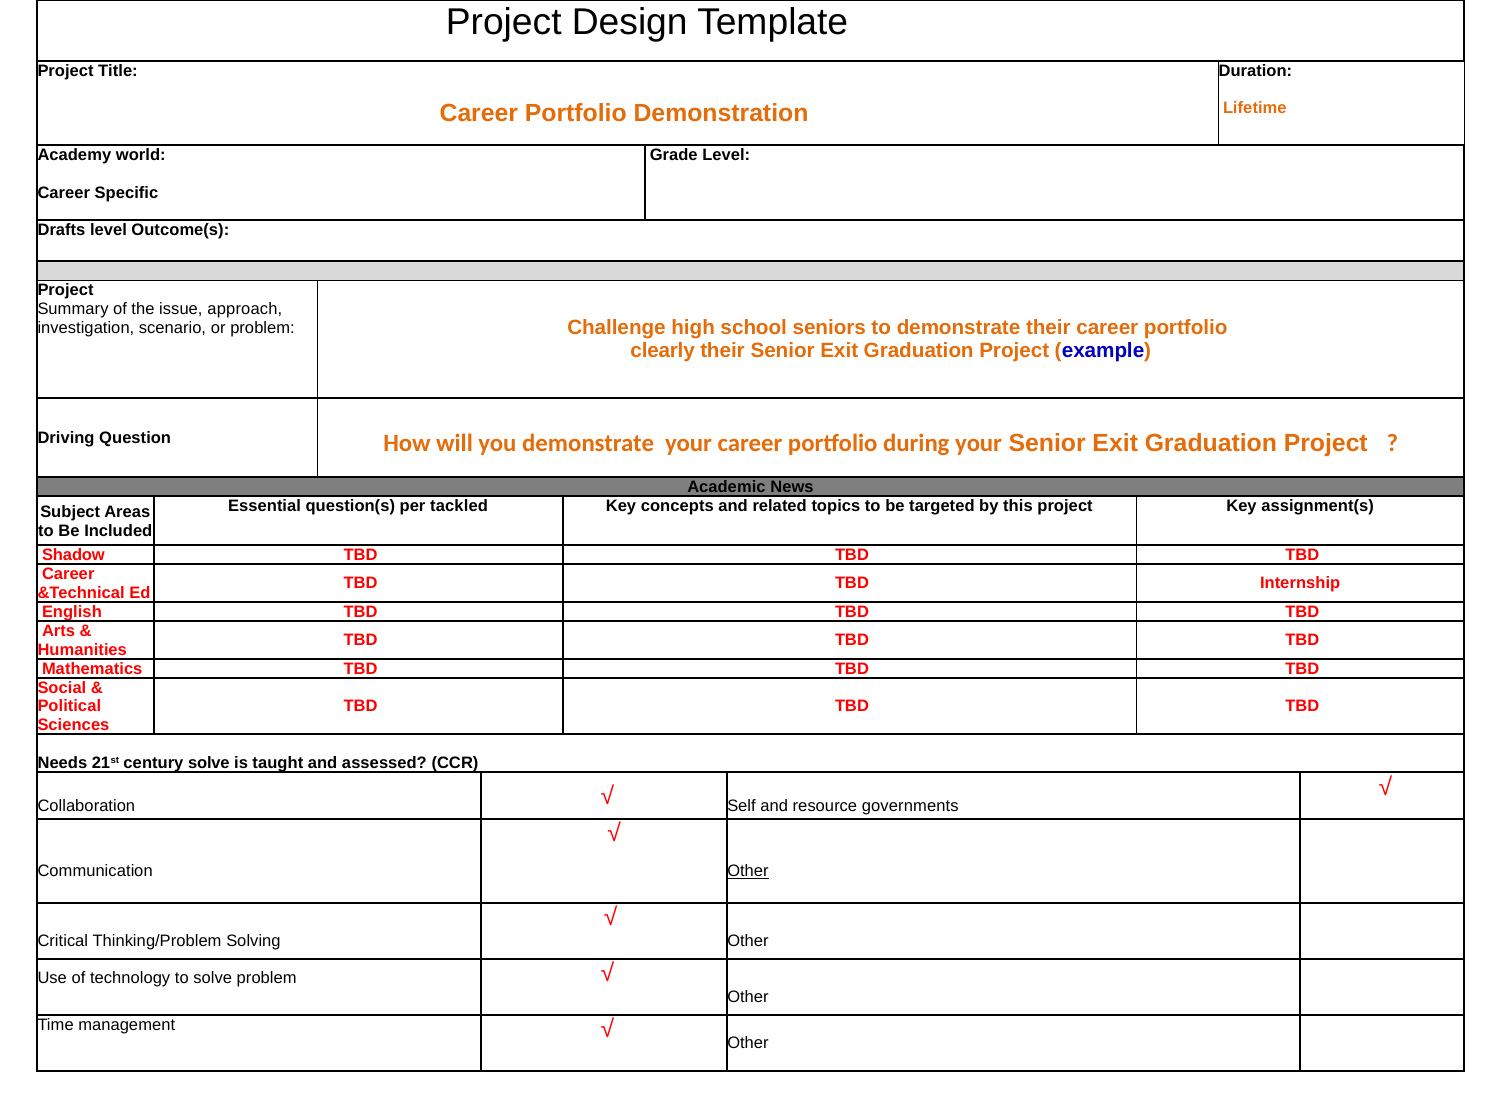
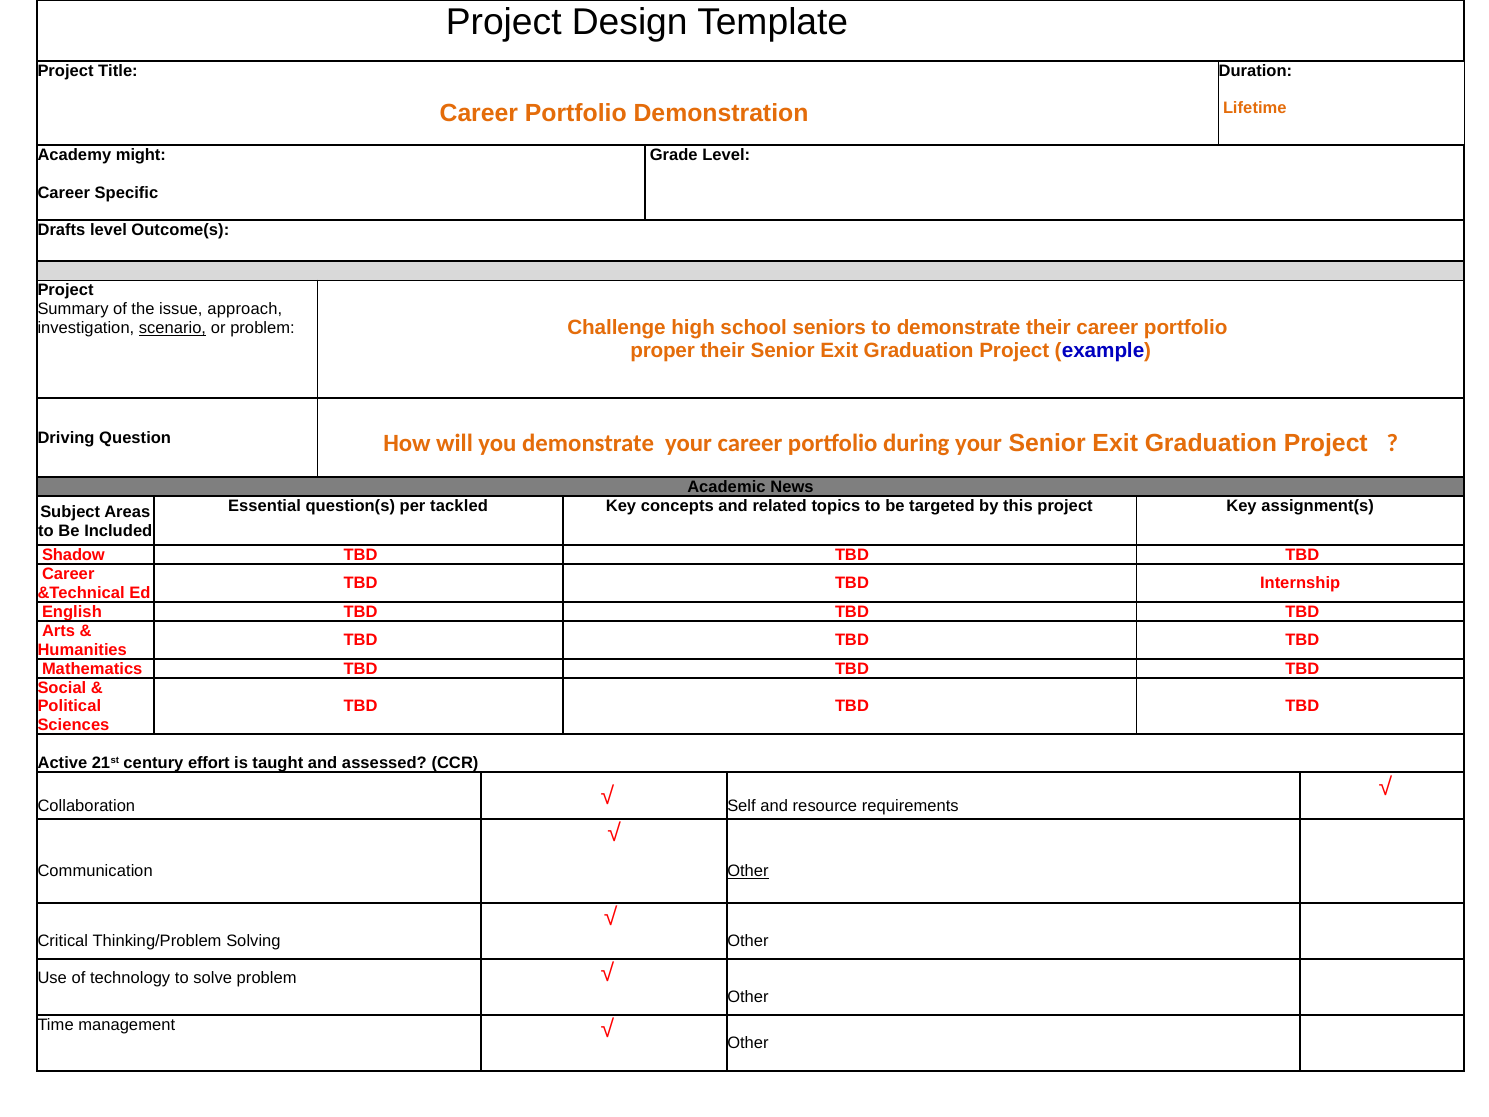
world: world -> might (141, 155)
scenario underline: none -> present (172, 328)
clearly: clearly -> proper (663, 351)
Needs: Needs -> Active (62, 763)
century solve: solve -> effort (209, 763)
governments: governments -> requirements (910, 805)
